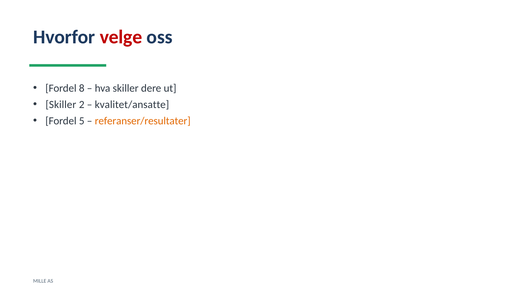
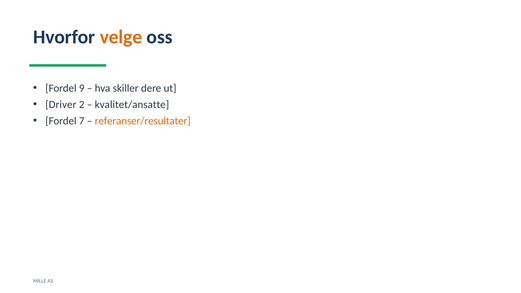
velge colour: red -> orange (121, 37)
8: 8 -> 9 (82, 88)
Skiller: Skiller -> Driver (61, 105)
5: 5 -> 7 (82, 121)
